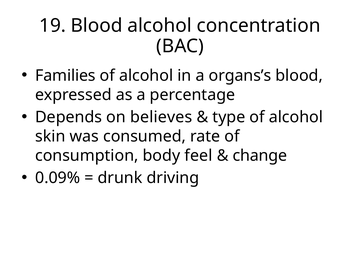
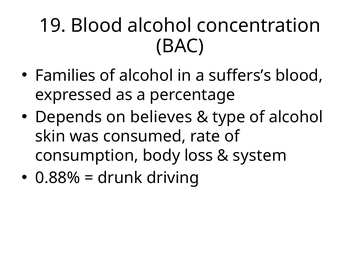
organs’s: organs’s -> suffers’s (240, 76)
feel: feel -> loss (199, 156)
change: change -> system (260, 156)
0.09%: 0.09% -> 0.88% (58, 178)
